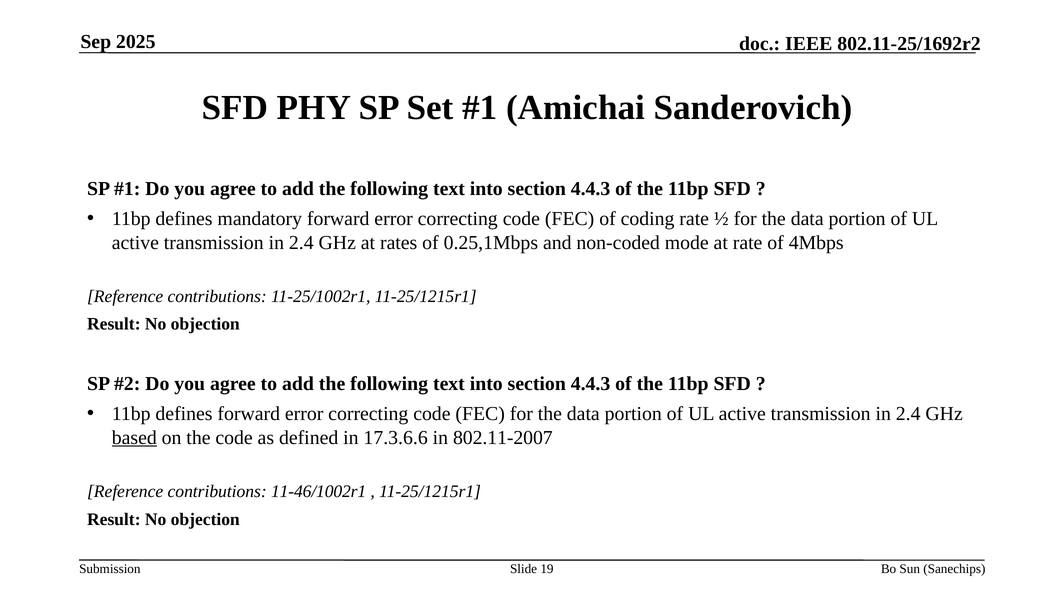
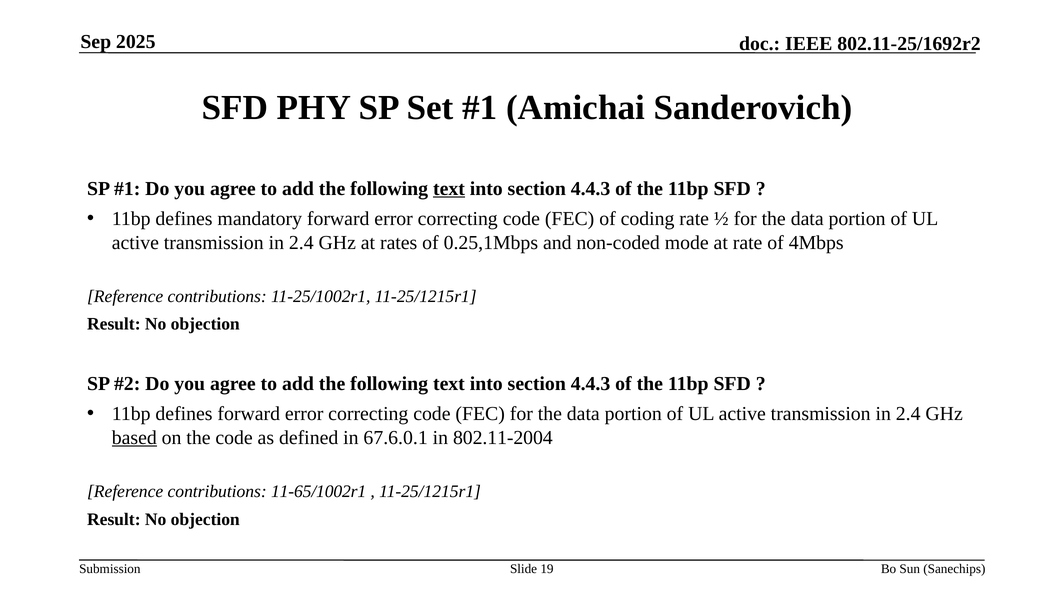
text underline: none -> present (449, 189)
17.3.6.6: 17.3.6.6 -> 67.6.0.1 (396, 438)
802.11-2007: 802.11-2007 -> 802.11-2004 (503, 438)
11-46/1002r1: 11-46/1002r1 -> 11-65/1002r1 (319, 492)
